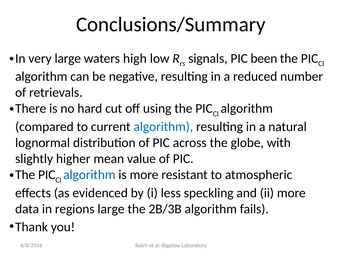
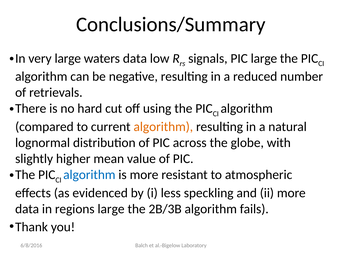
waters high: high -> data (135, 58)
PIC been: been -> large (264, 58)
algorithm colour: blue -> orange (163, 127)
